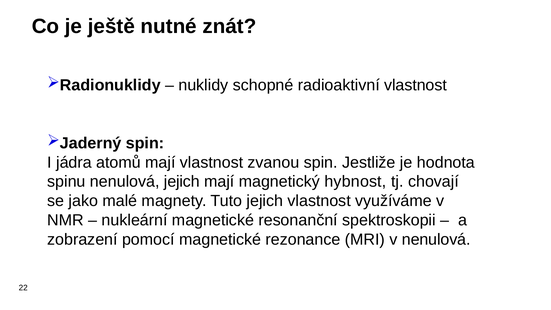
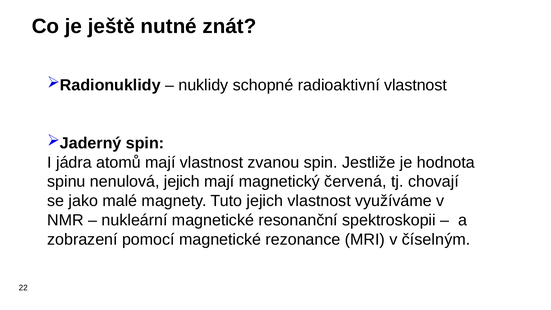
hybnost: hybnost -> červená (355, 182)
v nenulová: nenulová -> číselným (436, 240)
